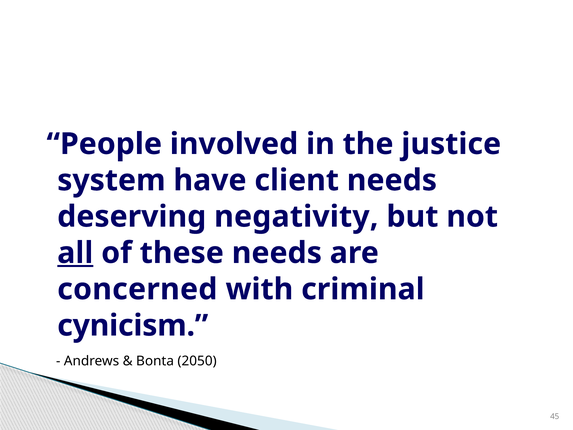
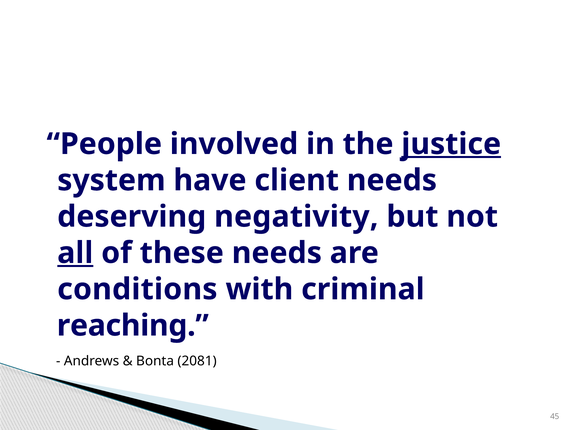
justice underline: none -> present (451, 144)
concerned: concerned -> conditions (137, 289)
cynicism: cynicism -> reaching (133, 325)
2050: 2050 -> 2081 (197, 361)
